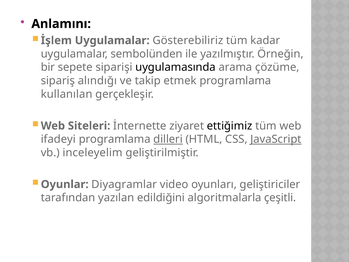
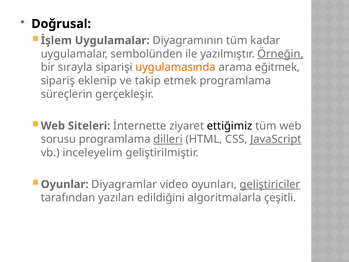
Anlamını: Anlamını -> Doğrusal (61, 24)
Gösterebiliriz: Gösterebiliriz -> Diyagramının (188, 40)
Örneğin underline: none -> present (280, 54)
sepete: sepete -> sırayla (75, 67)
uygulamasında colour: black -> orange (176, 67)
çözüme: çözüme -> eğitmek (277, 67)
alındığı: alındığı -> eklenip (97, 81)
kullanılan: kullanılan -> süreçlerin (67, 94)
ifadeyi: ifadeyi -> sorusu (58, 139)
geliştiriciler underline: none -> present (270, 184)
